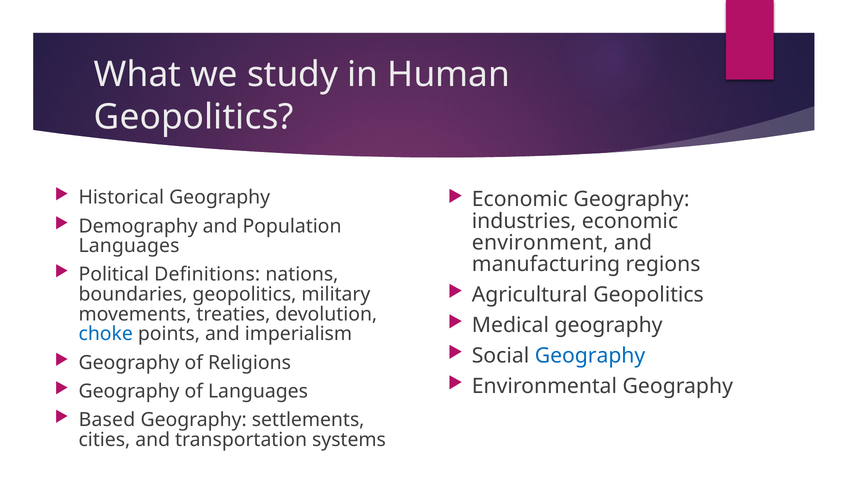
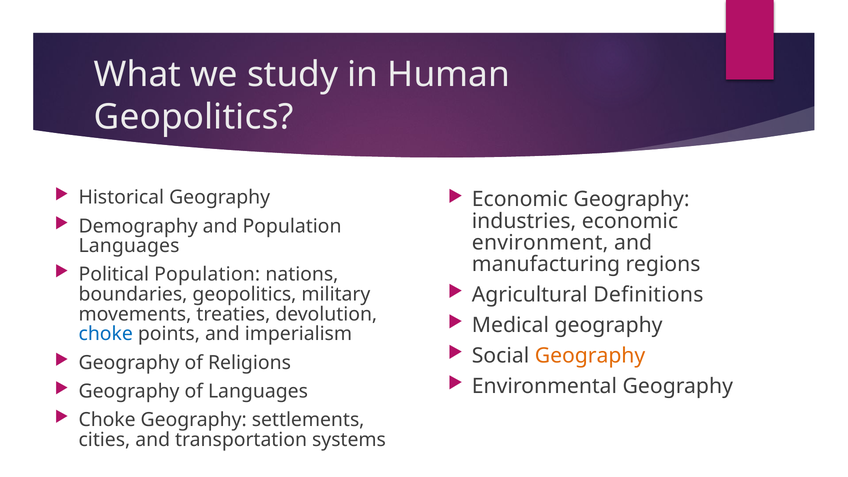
Political Definitions: Definitions -> Population (207, 275)
Agricultural Geopolitics: Geopolitics -> Definitions (648, 295)
Geography colour: blue -> orange (590, 356)
Based: Based -> Choke (107, 420)
